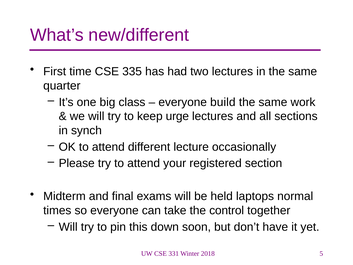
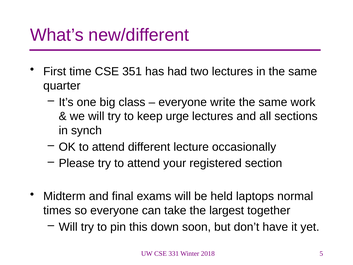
335: 335 -> 351 (132, 71)
build: build -> write (223, 102)
control: control -> largest (227, 210)
